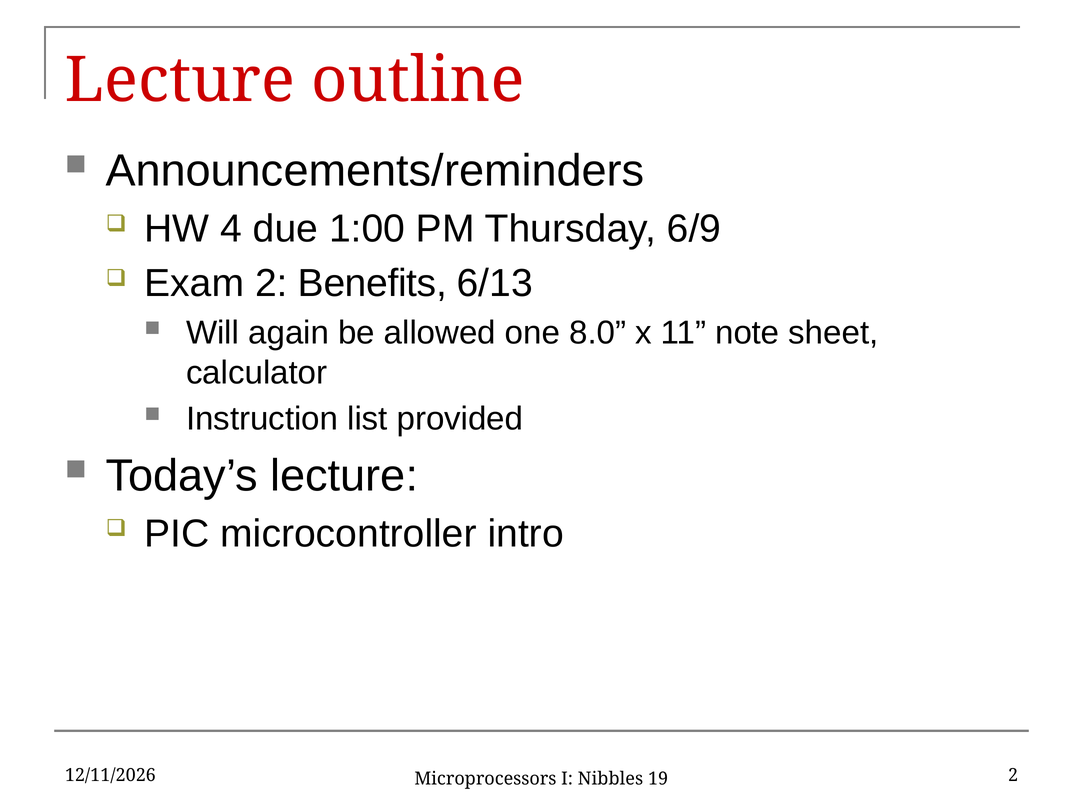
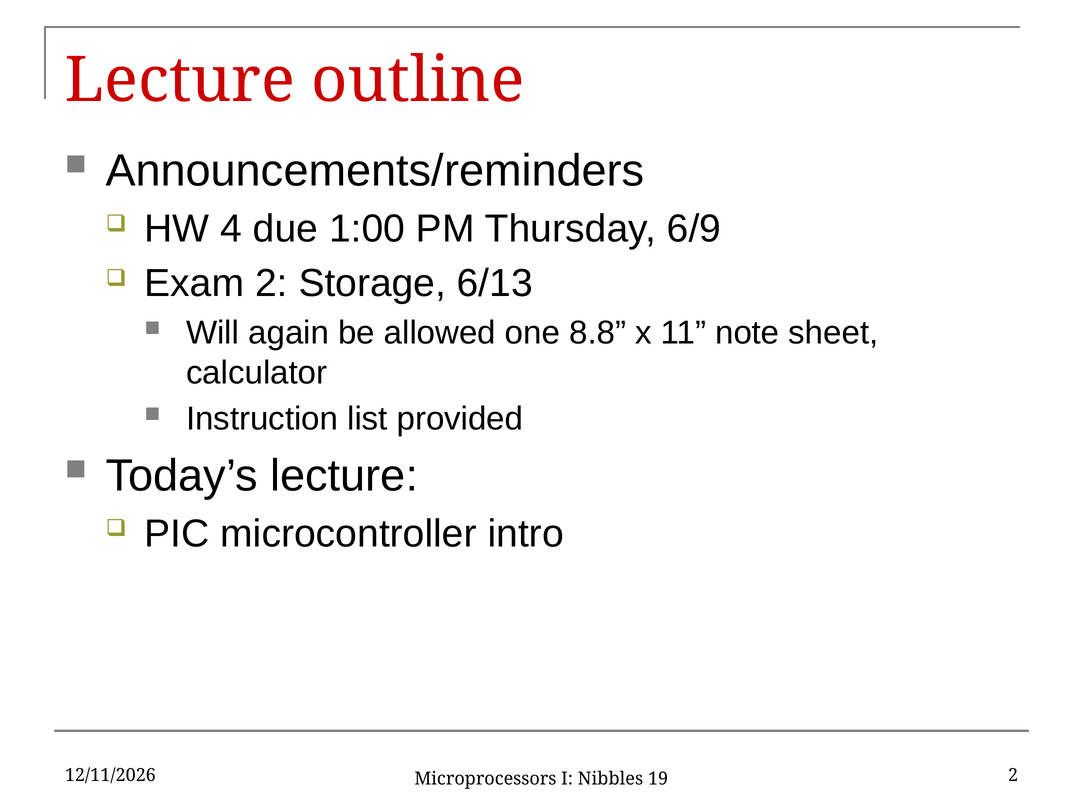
Benefits: Benefits -> Storage (372, 284)
8.0: 8.0 -> 8.8 (598, 333)
